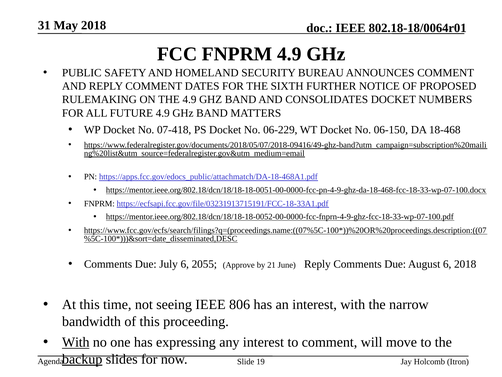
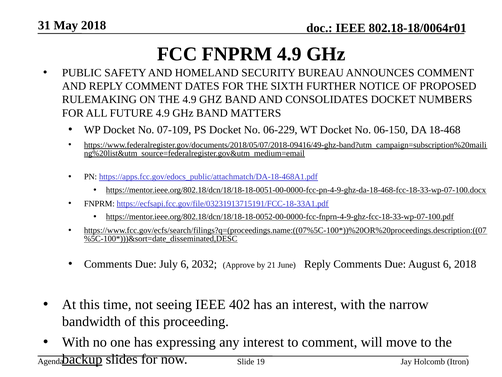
07-418: 07-418 -> 07-109 (174, 130)
2055: 2055 -> 2032 (204, 264)
806: 806 -> 402 (240, 304)
With underline: present -> none (76, 342)
